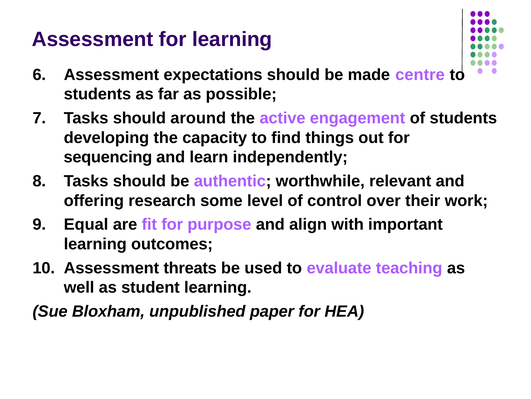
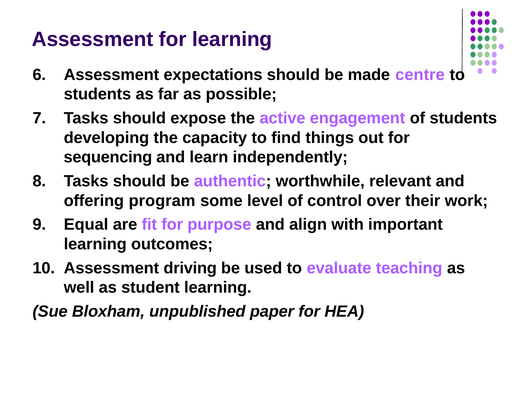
around: around -> expose (198, 118)
research: research -> program (162, 200)
threats: threats -> driving (190, 268)
